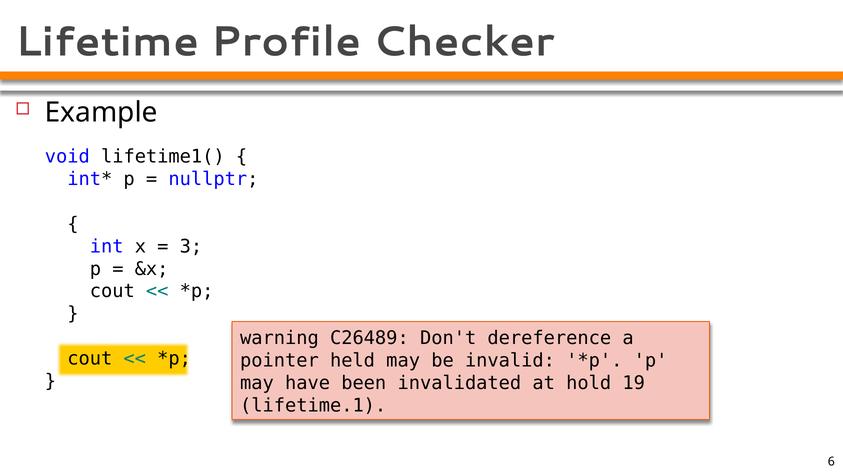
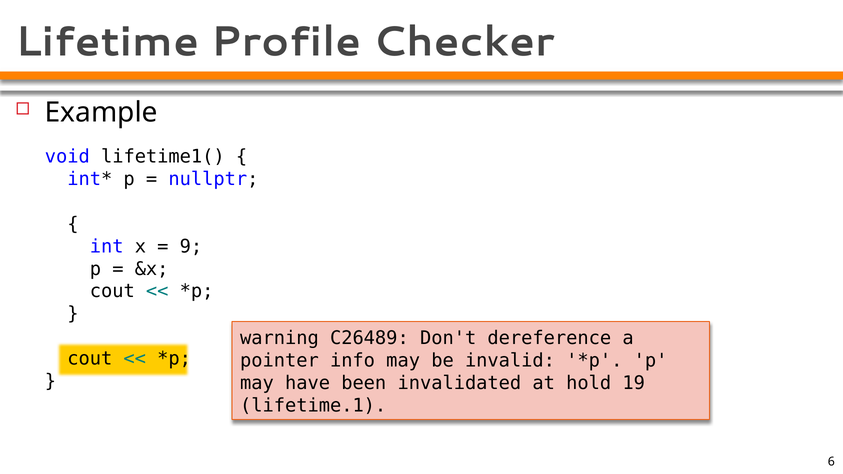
3: 3 -> 9 (191, 247)
held: held -> info (353, 361)
